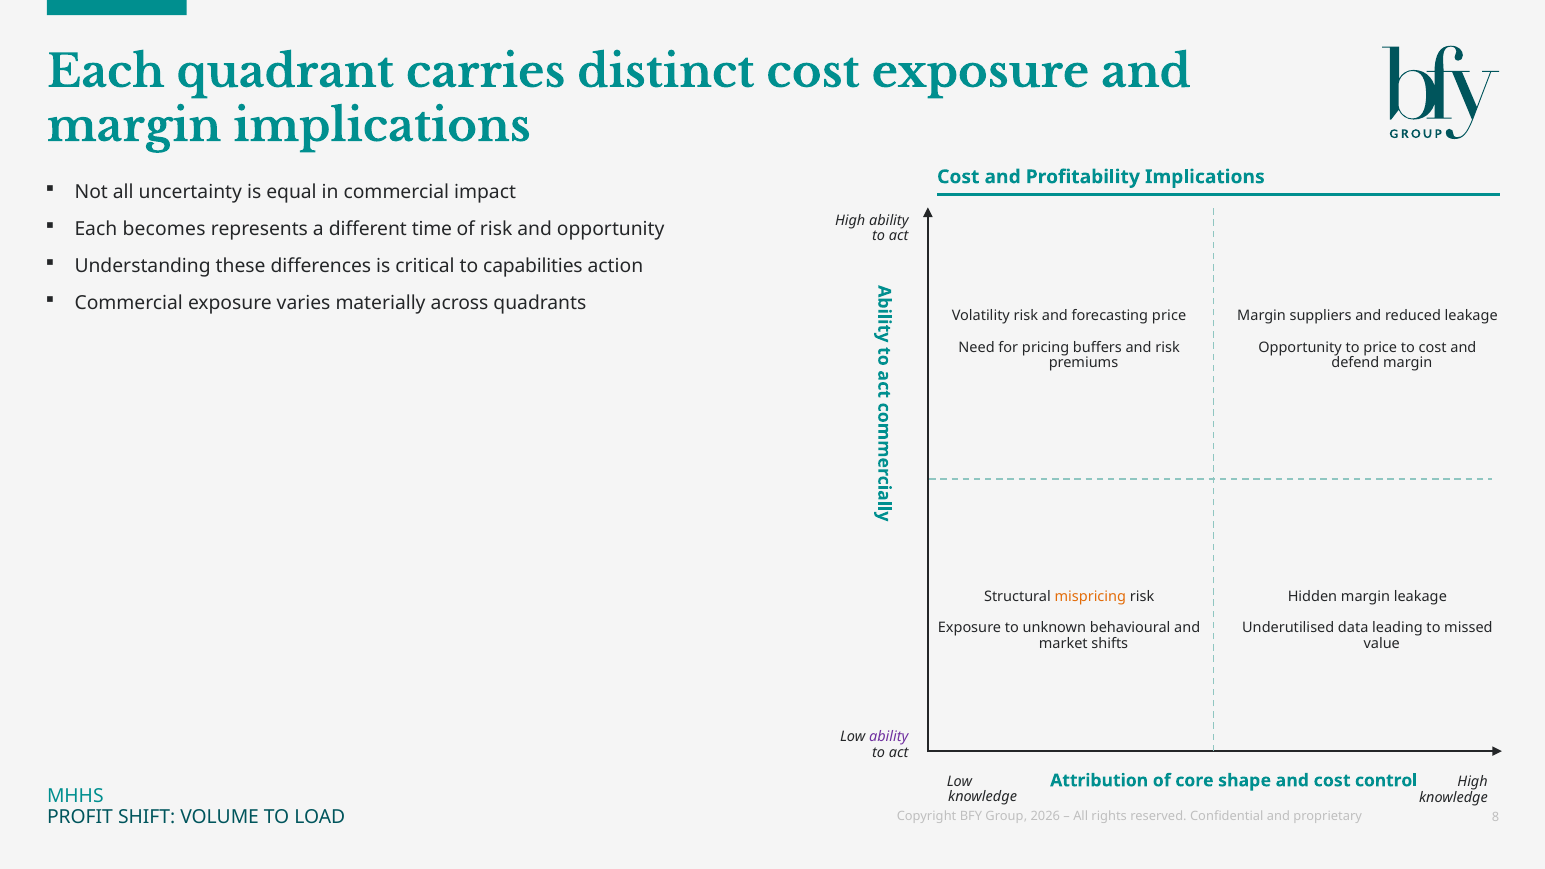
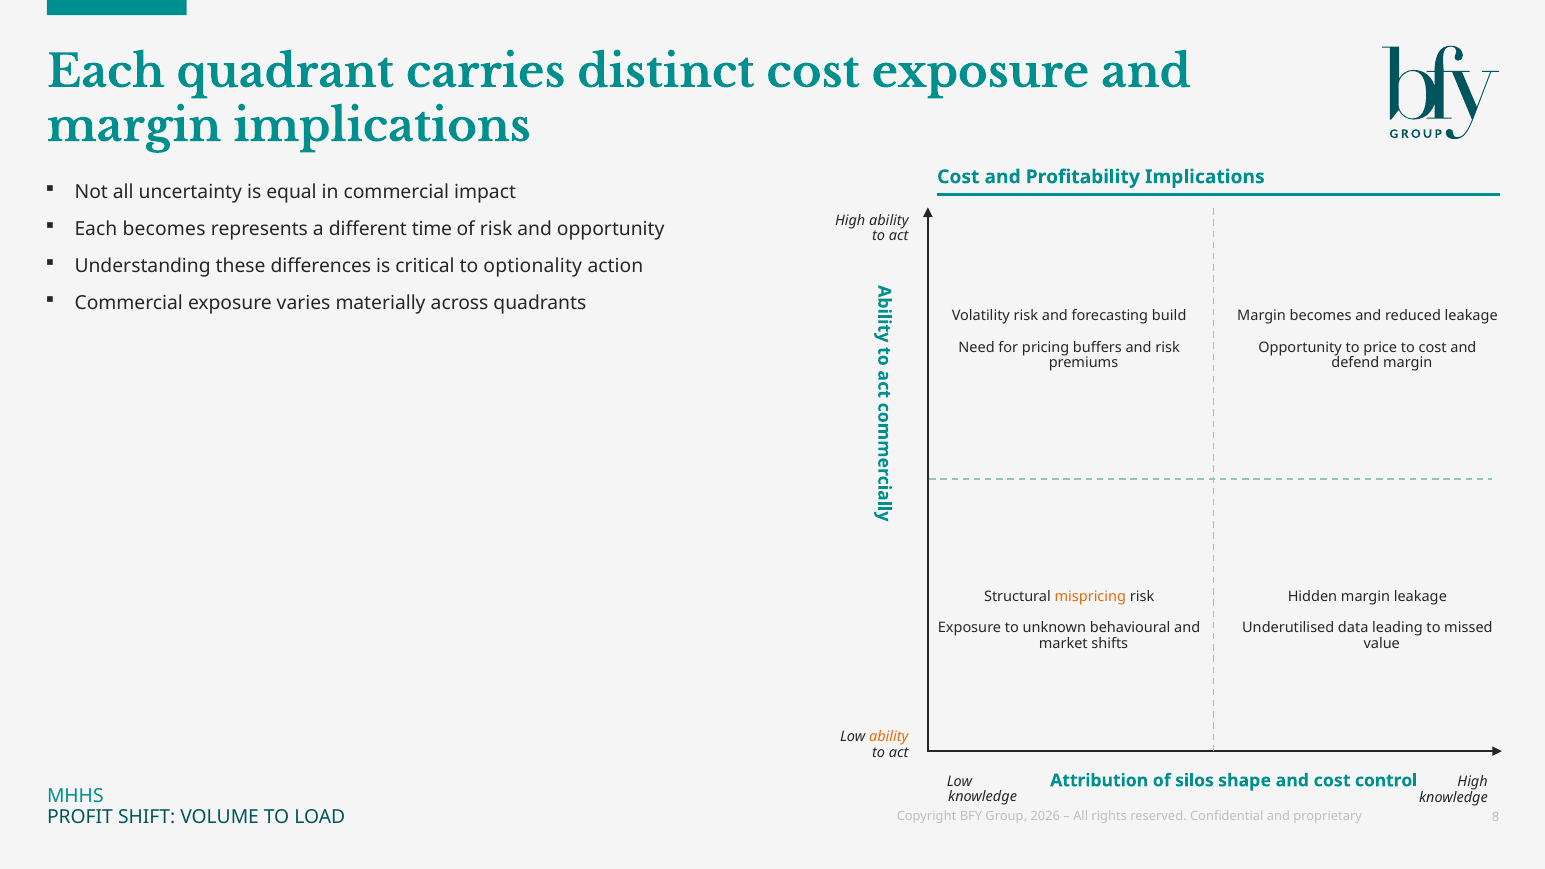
capabilities: capabilities -> optionality (533, 266)
forecasting price: price -> build (1169, 316)
Margin suppliers: suppliers -> becomes (1321, 316)
ability colour: purple -> orange (889, 737)
core: core -> silos (1194, 781)
